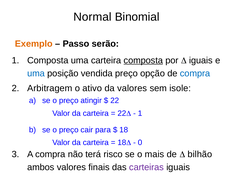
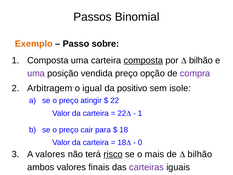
Normal: Normal -> Passos (93, 17)
serão: serão -> sobre (105, 44)
por D iguais: iguais -> bilhão (201, 60)
uma colour: blue -> purple (36, 73)
compra colour: blue -> purple (195, 73)
ativo: ativo -> igual (92, 88)
da valores: valores -> positivo (132, 88)
A compra: compra -> valores (50, 154)
risco underline: none -> present (113, 154)
